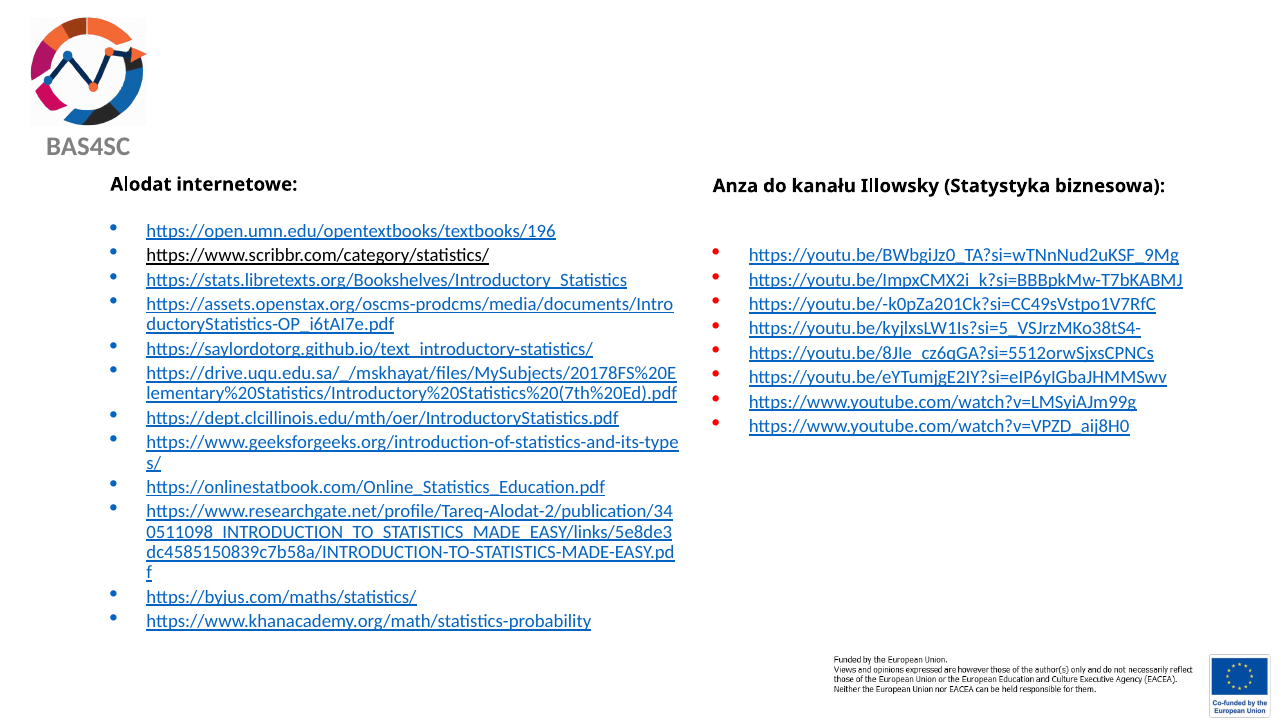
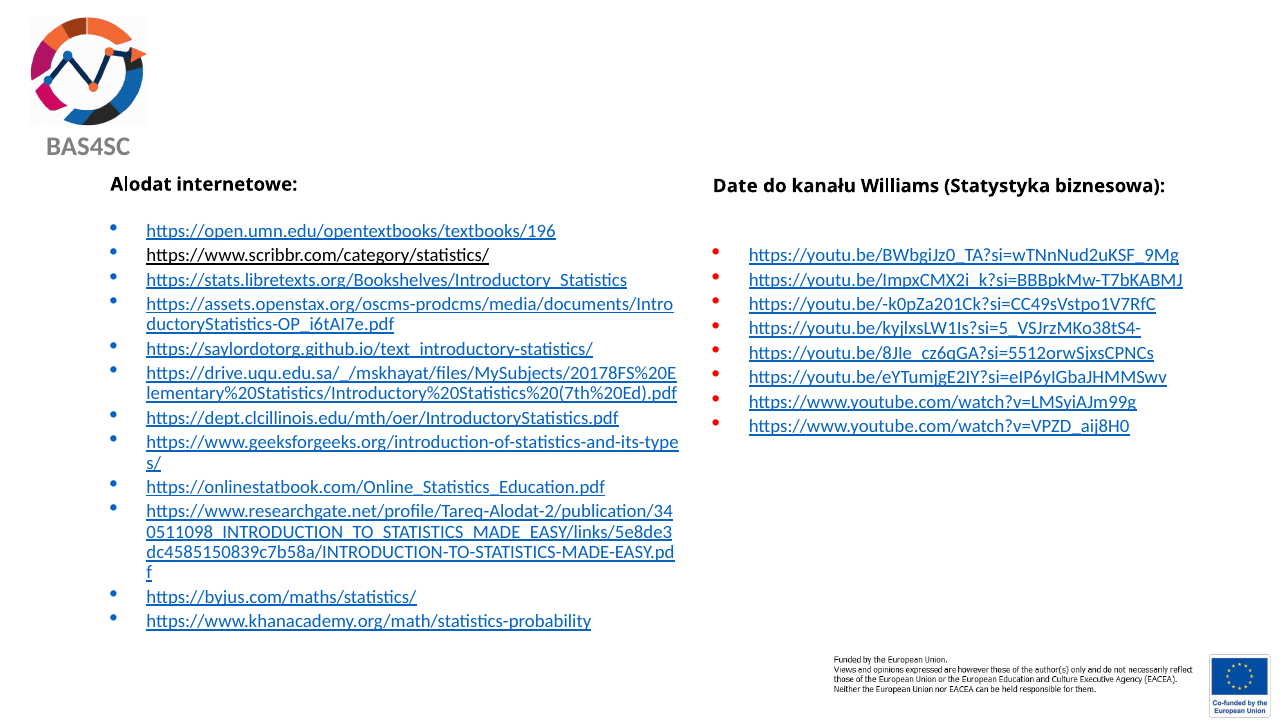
Anza: Anza -> Date (735, 186)
Illowsky: Illowsky -> Williams (900, 186)
